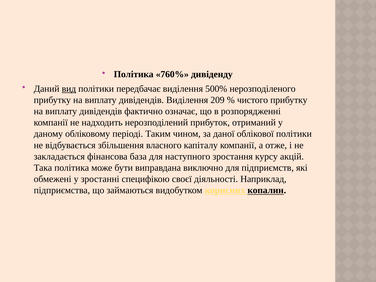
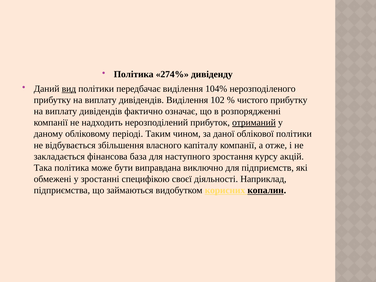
760%: 760% -> 274% (172, 74)
500%: 500% -> 104% (216, 89)
209: 209 -> 102 (218, 100)
отриманий underline: none -> present (254, 123)
